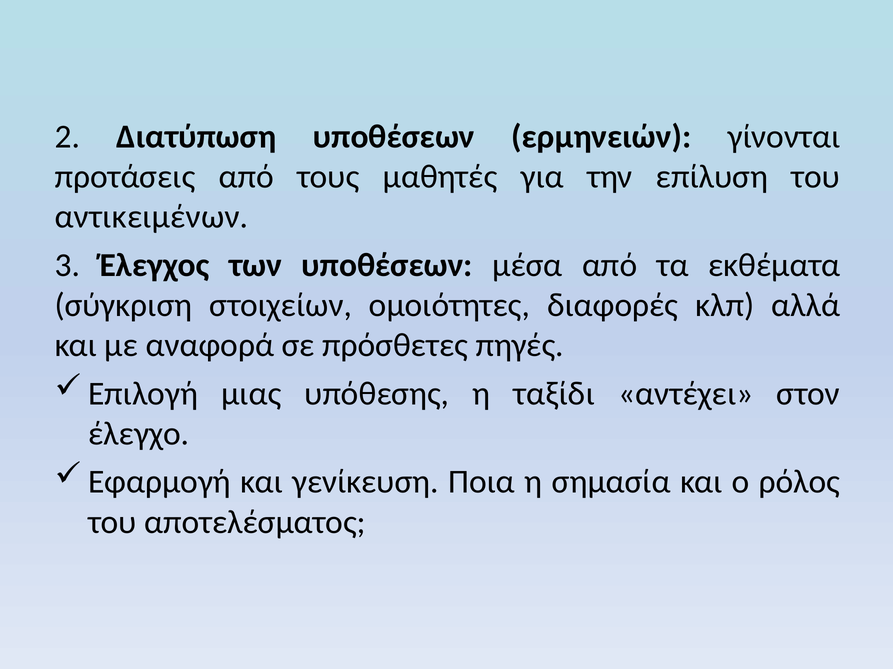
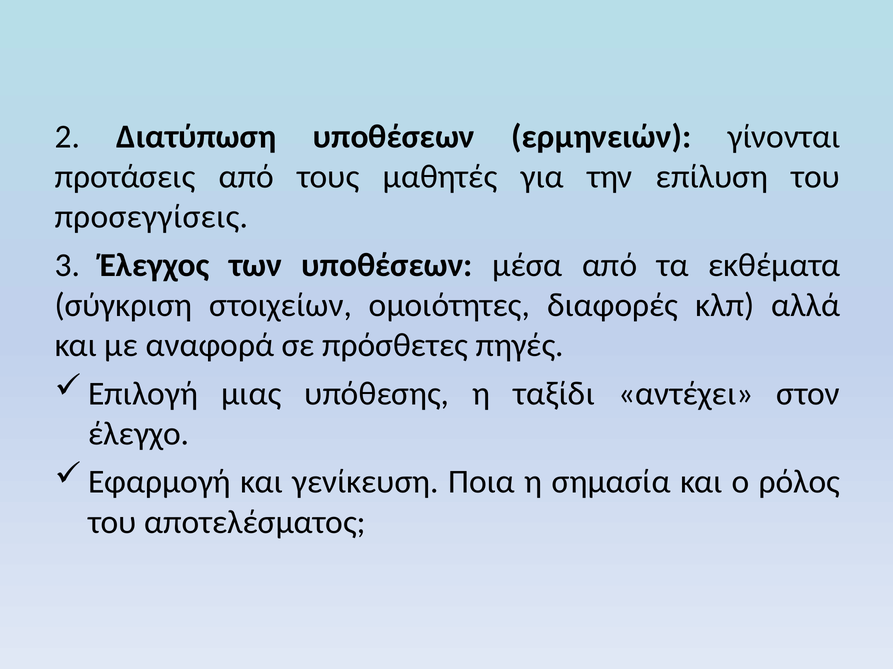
αντικειμένων: αντικειμένων -> προσεγγίσεις (151, 217)
